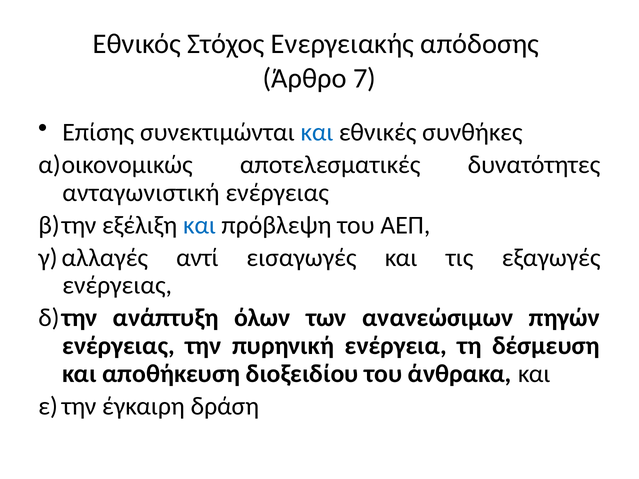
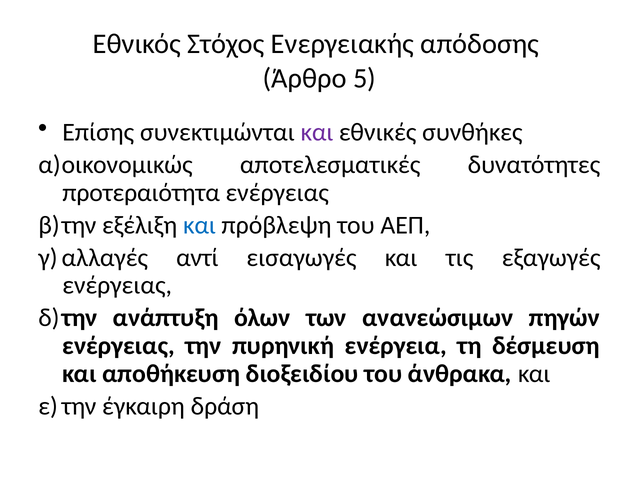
7: 7 -> 5 (365, 78)
και colour: blue -> purple (317, 132)
ανταγωνιστική: ανταγωνιστική -> προτεραιότητα (141, 193)
